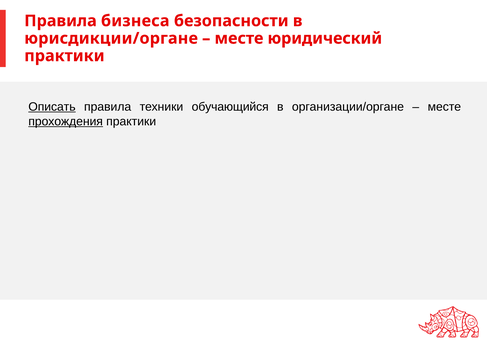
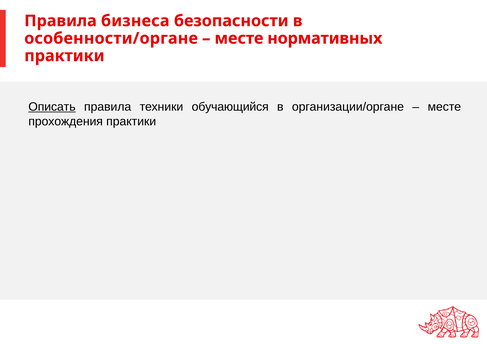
юрисдикции/органе: юрисдикции/органе -> особенности/органе (111, 38)
юридический: юридический -> нормативных (325, 38)
прохождения underline: present -> none (66, 121)
